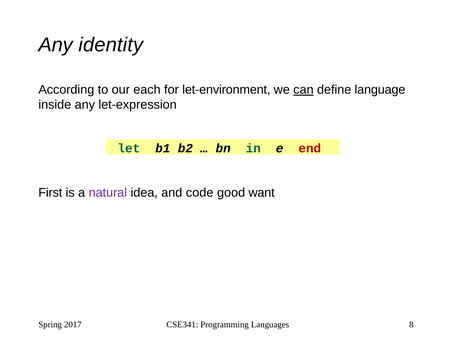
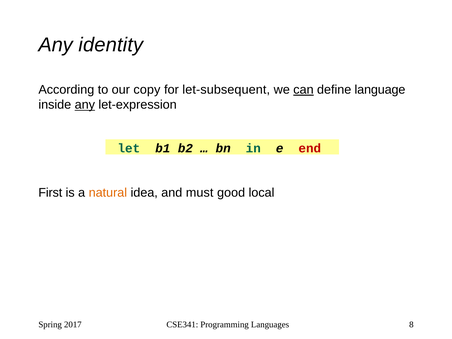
each: each -> copy (147, 90)
let-environment: let-environment -> let-subsequent (226, 90)
any underline: none -> present (85, 105)
natural colour: purple -> orange (108, 193)
code: code -> must (200, 193)
want: want -> local (262, 193)
